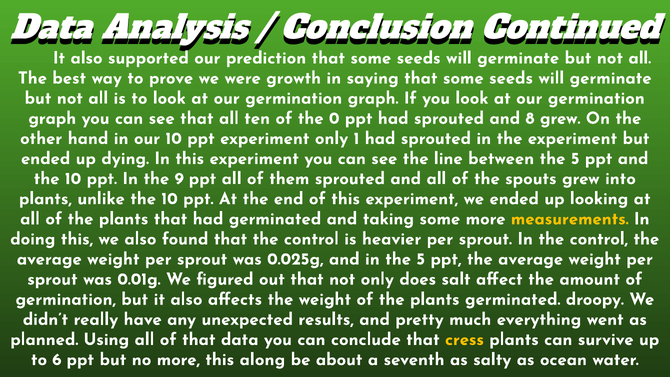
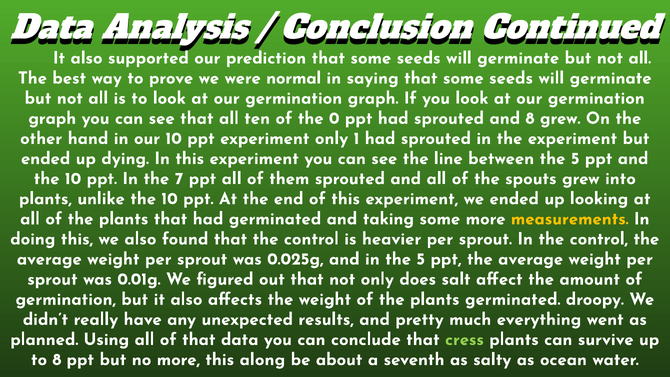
growth: growth -> normal (294, 78)
9: 9 -> 7 (179, 179)
cress colour: yellow -> light green (464, 339)
to 6: 6 -> 8 (57, 359)
